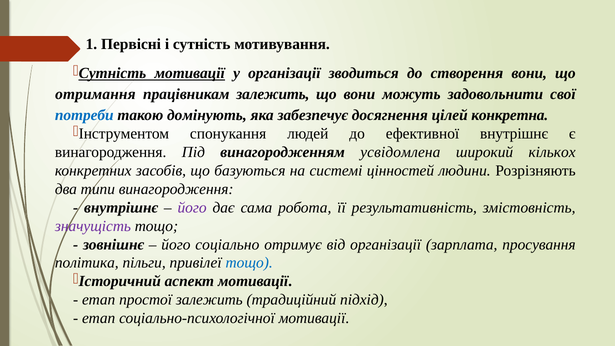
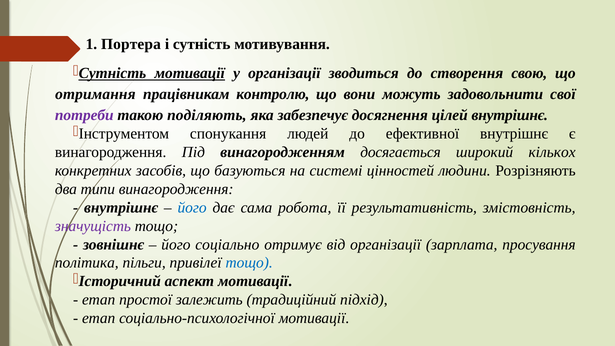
Первісні: Первісні -> Портера (131, 44)
створення вони: вони -> свою (529, 73)
працівникам залежить: залежить -> контролю (273, 94)
потреби colour: blue -> purple (84, 115)
домінують: домінують -> поділяють (207, 115)
цілей конкретна: конкретна -> внутрішнє (510, 115)
усвідомлена: усвідомлена -> досягається (400, 152)
його colour: purple -> blue (192, 207)
